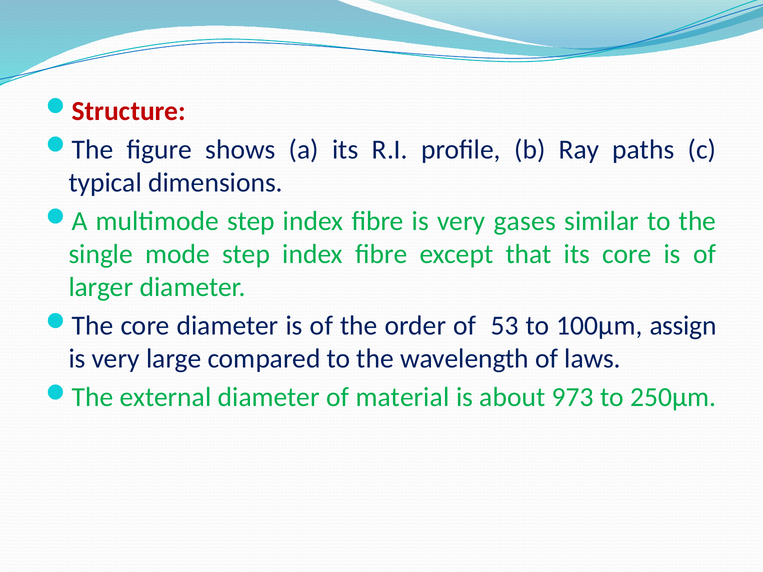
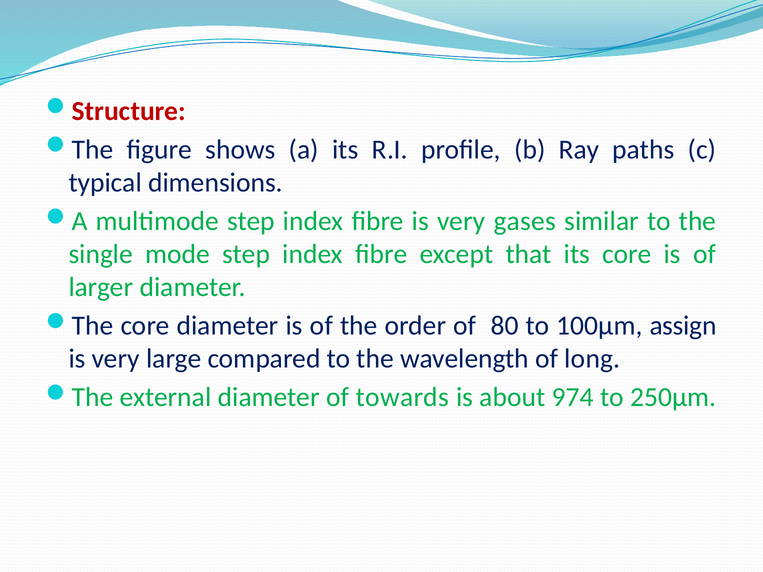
53: 53 -> 80 (505, 326)
laws: laws -> long (592, 359)
material: material -> towards (402, 398)
973: 973 -> 974 (573, 398)
